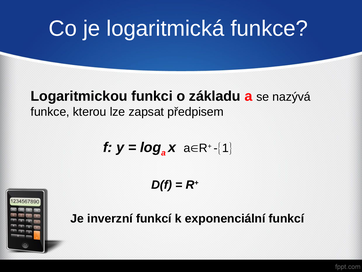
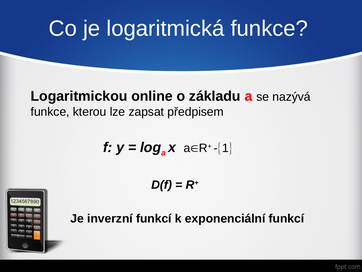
funkci: funkci -> online (152, 96)
